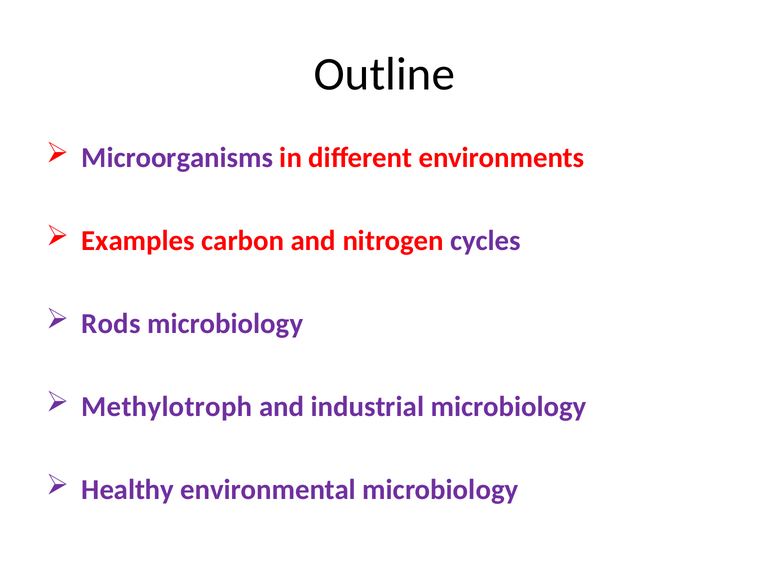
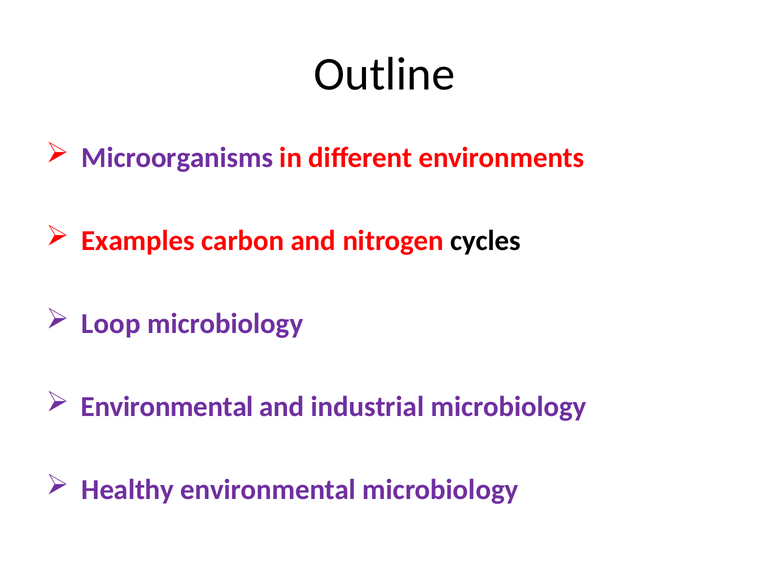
cycles colour: purple -> black (486, 241)
Rods: Rods -> Loop (111, 324)
Methylotroph: Methylotroph -> Environmental (167, 407)
